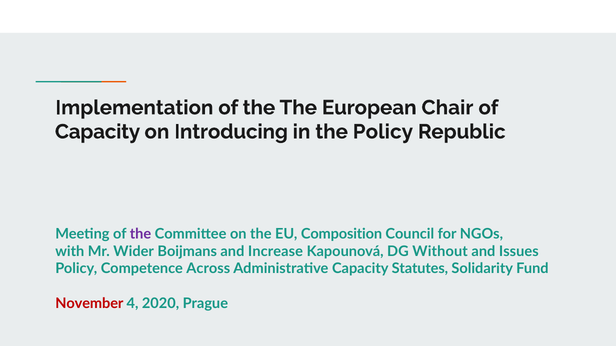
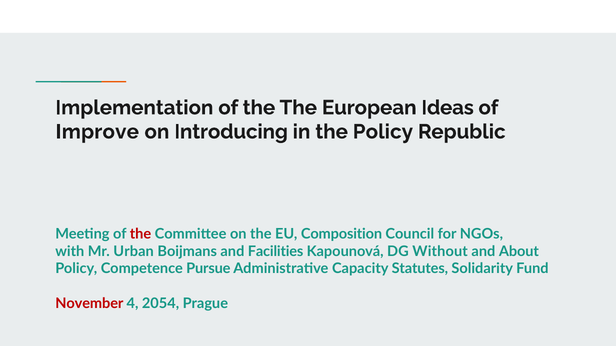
Chair: Chair -> Ideas (448, 108)
Capacity: Capacity -> Improve (97, 132)
the colour: purple -> red (140, 234)
Wider: Wider -> Urban (134, 252)
Increase: Increase -> Facilities (276, 252)
Issues: Issues -> About (519, 252)
Across: Across -> Pursue (208, 269)
2020: 2020 -> 2054 (161, 304)
